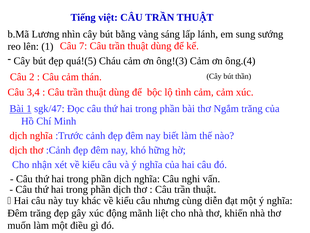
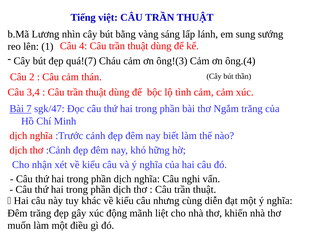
7: 7 -> 4 (83, 46)
quá!(5: quá!(5 -> quá!(7 (81, 61)
Bài 1: 1 -> 7 (29, 108)
